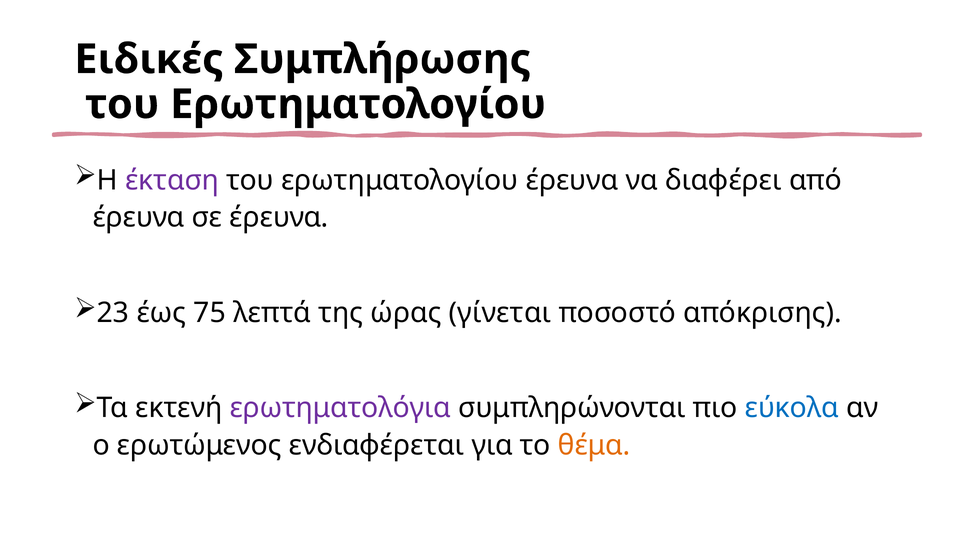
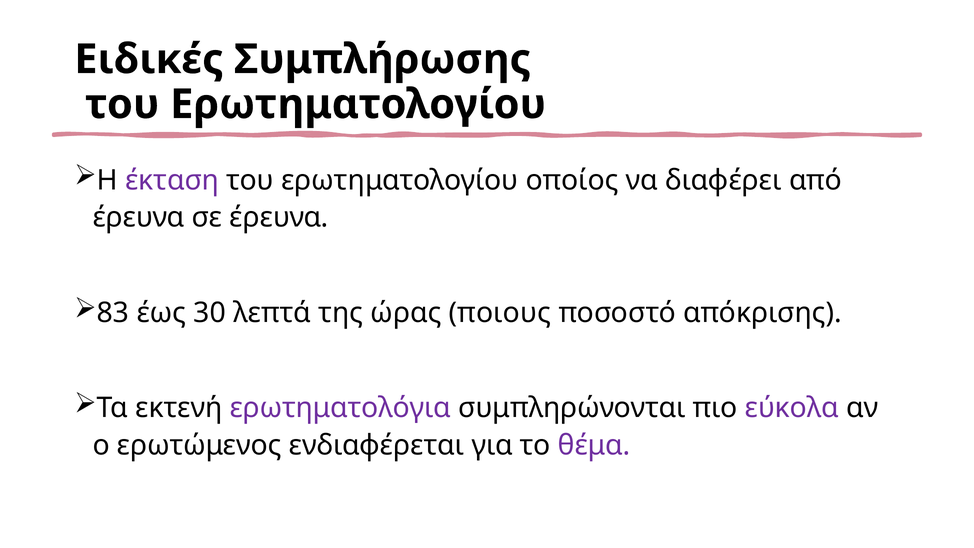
ερωτηματολογίου έρευνα: έρευνα -> οποίος (572, 180)
23: 23 -> 83 (113, 313)
75: 75 -> 30 (210, 313)
γίνεται: γίνεται -> ποιους (500, 313)
εύκολα colour: blue -> purple (792, 408)
θέμα colour: orange -> purple (594, 445)
